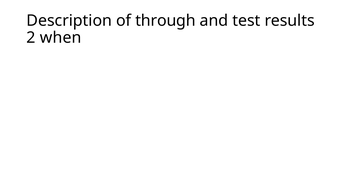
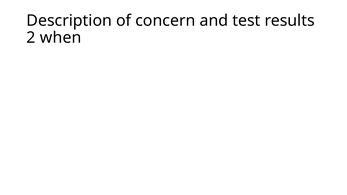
through: through -> concern (165, 21)
